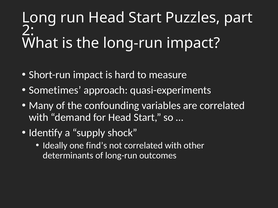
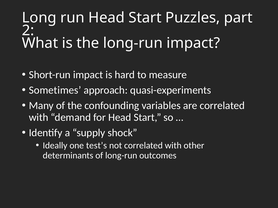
find’s: find’s -> test’s (96, 146)
